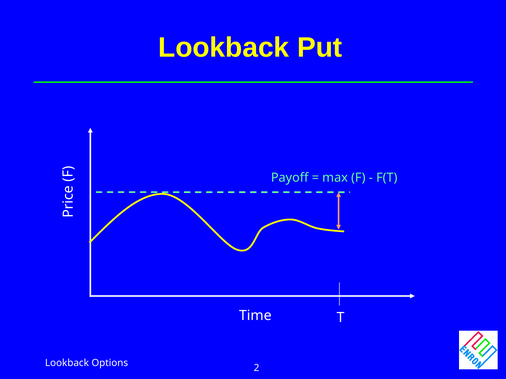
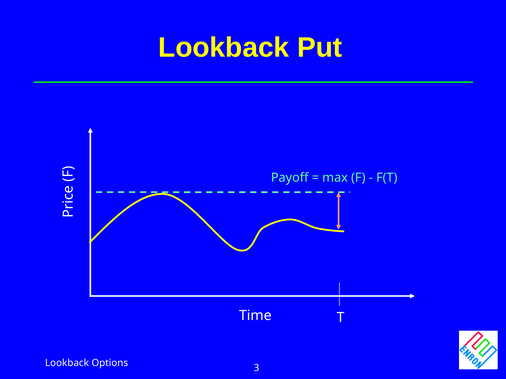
2: 2 -> 3 (257, 368)
